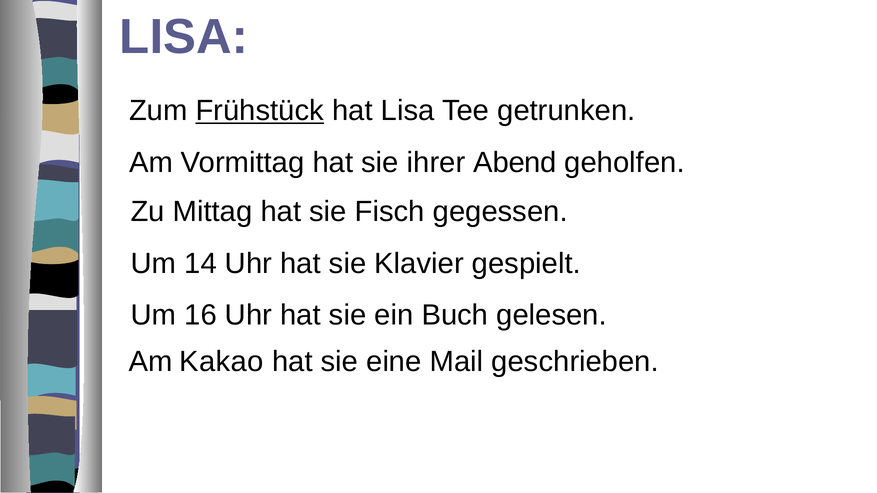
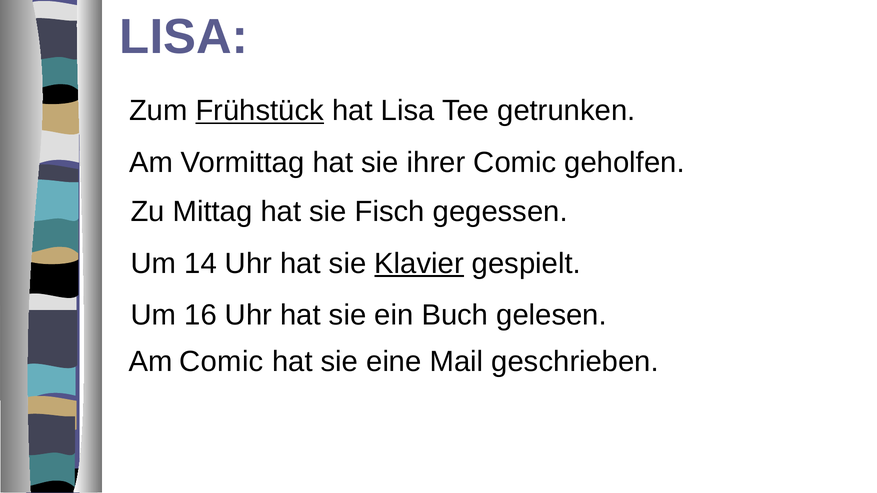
ihrer Abend: Abend -> Comic (515, 163)
Klavier underline: none -> present (419, 264)
Am Kakao: Kakao -> Comic (221, 362)
